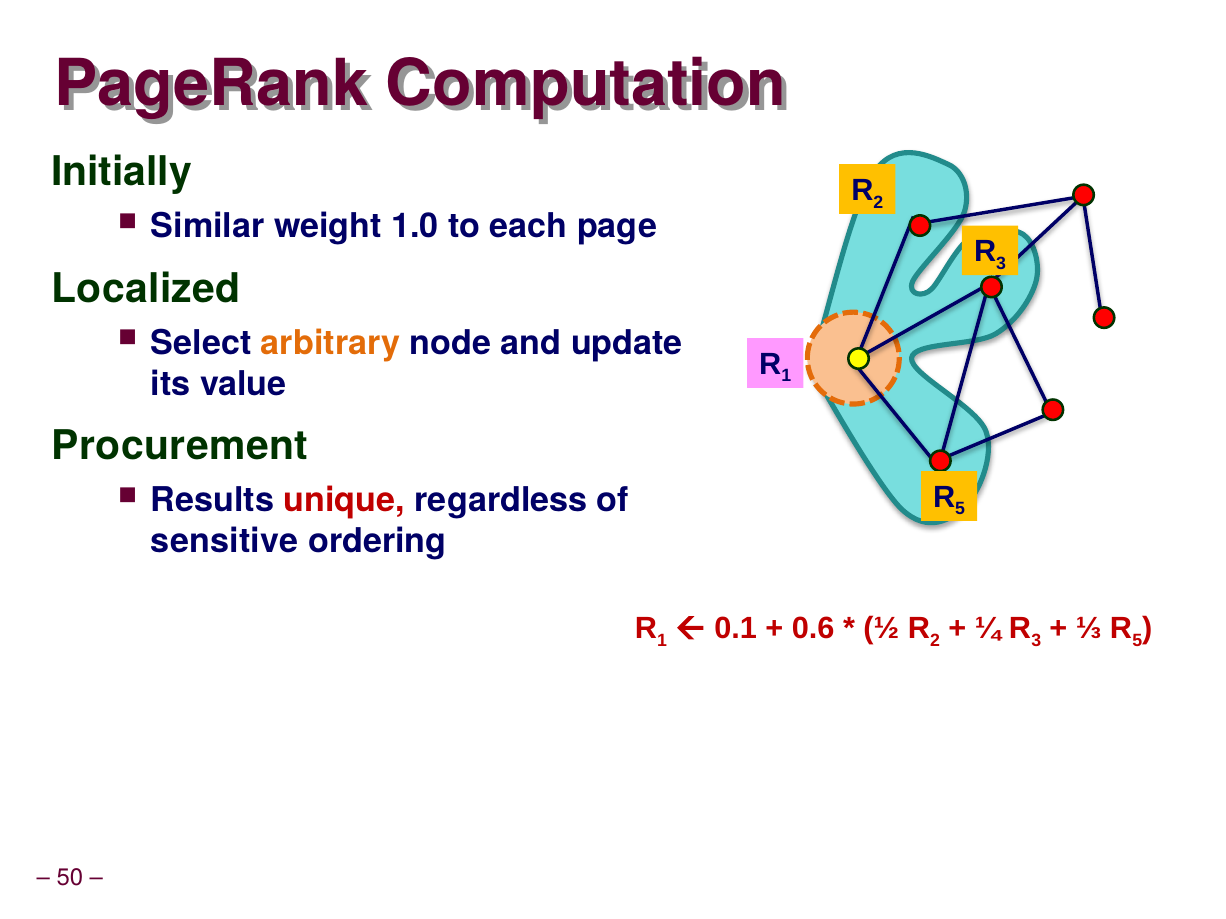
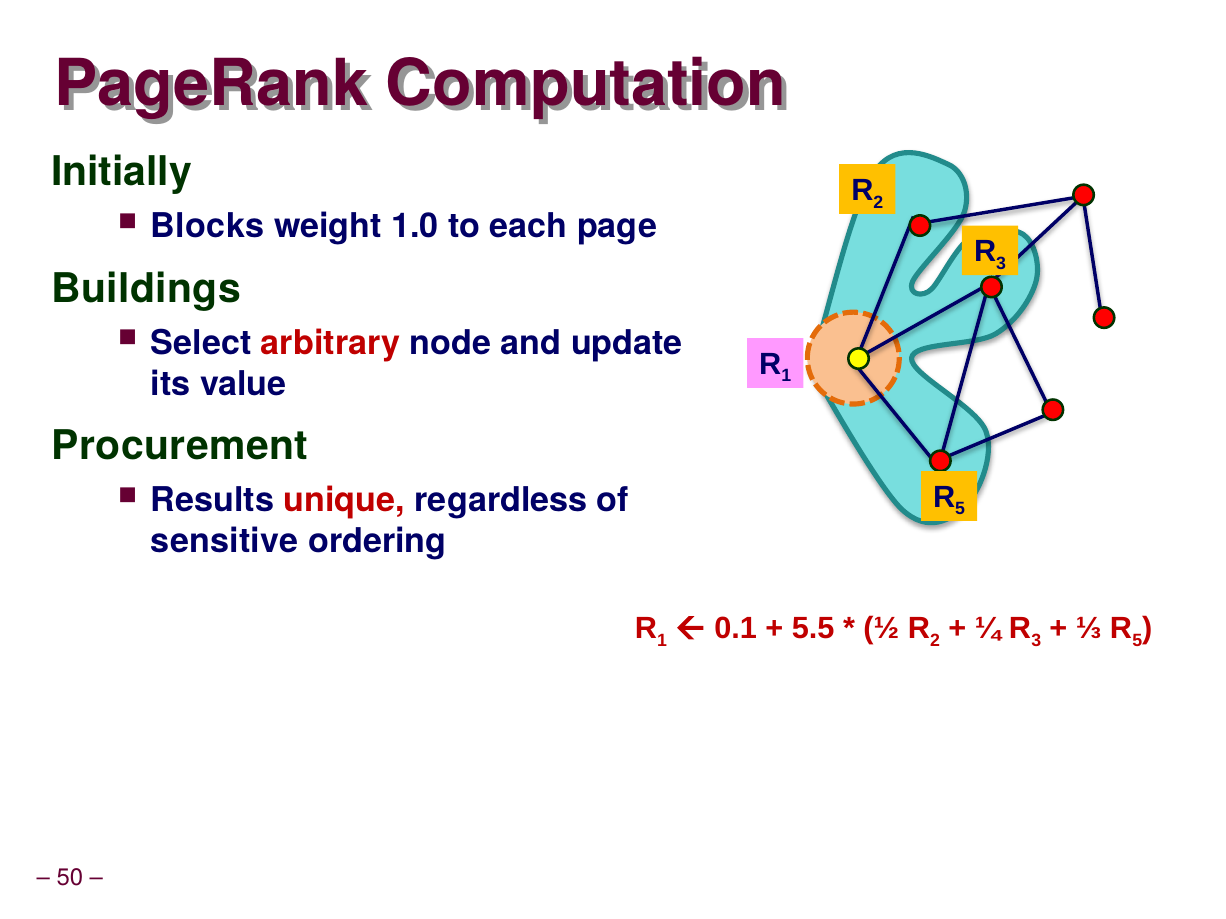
Similar: Similar -> Blocks (208, 226)
Localized: Localized -> Buildings (146, 289)
arbitrary colour: orange -> red (331, 343)
0.6: 0.6 -> 5.5 (813, 629)
